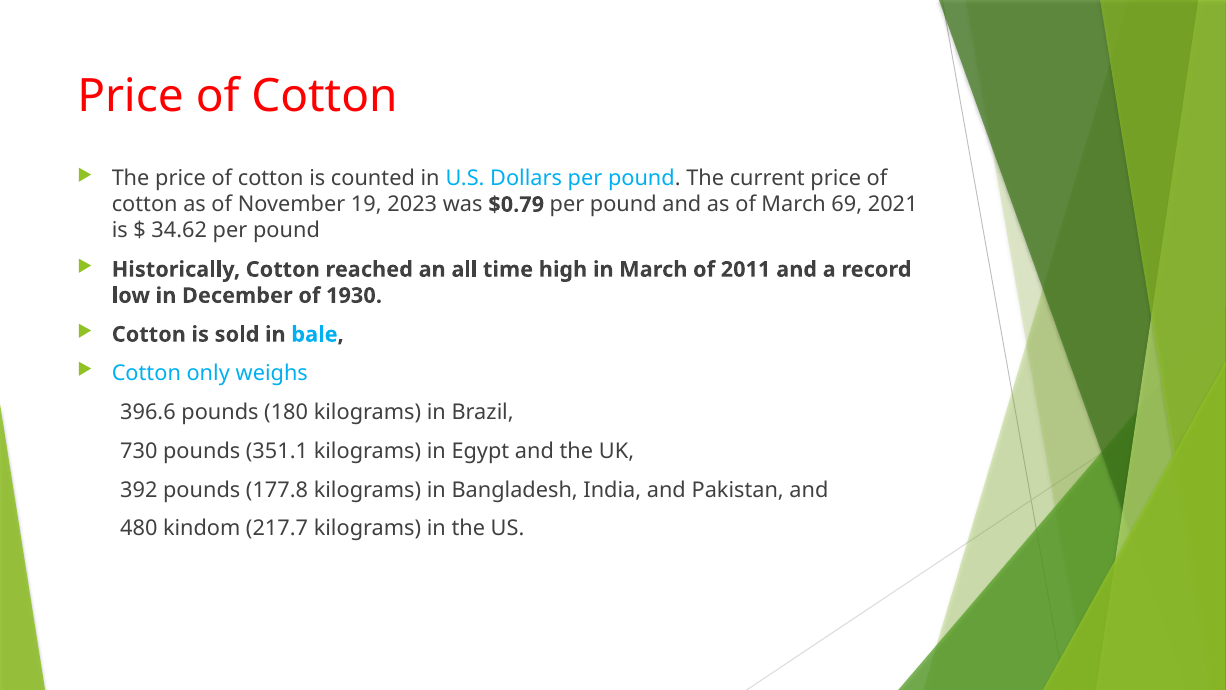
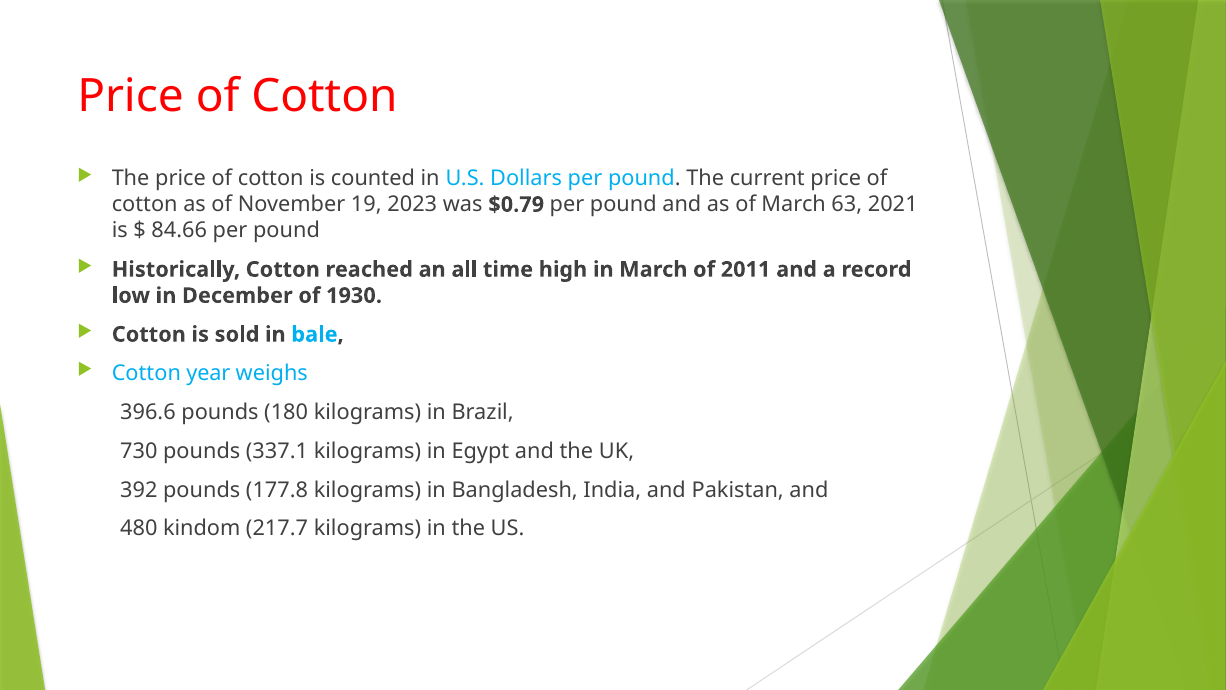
69: 69 -> 63 (847, 204)
34.62: 34.62 -> 84.66 (179, 231)
only: only -> year (208, 373)
351.1: 351.1 -> 337.1 (277, 451)
